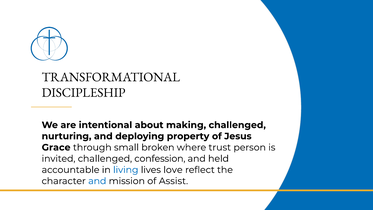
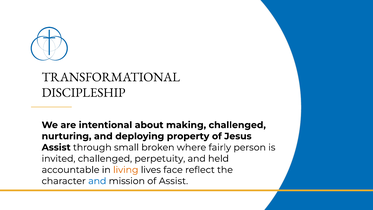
Grace: Grace -> Assist (56, 147)
trust: trust -> fairly (220, 147)
confession: confession -> perpetuity (160, 159)
living colour: blue -> orange (126, 170)
love: love -> face (173, 170)
